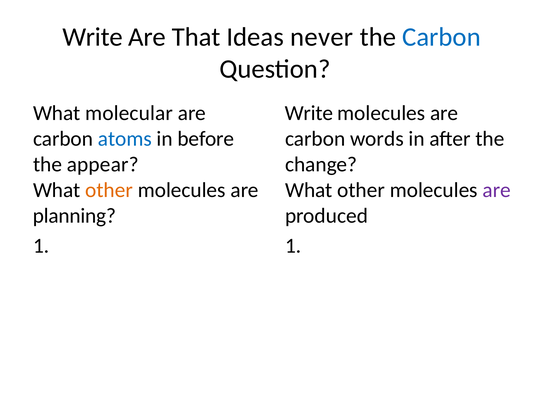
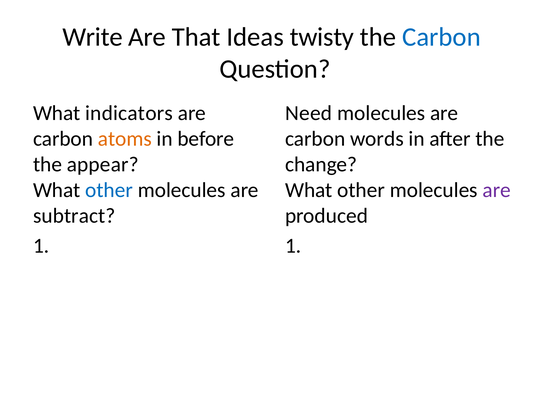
never: never -> twisty (322, 37)
molecular: molecular -> indicators (129, 113)
Write: Write -> Need (309, 113)
atoms colour: blue -> orange (125, 139)
other colour: orange -> blue (109, 190)
planning: planning -> subtract (74, 216)
